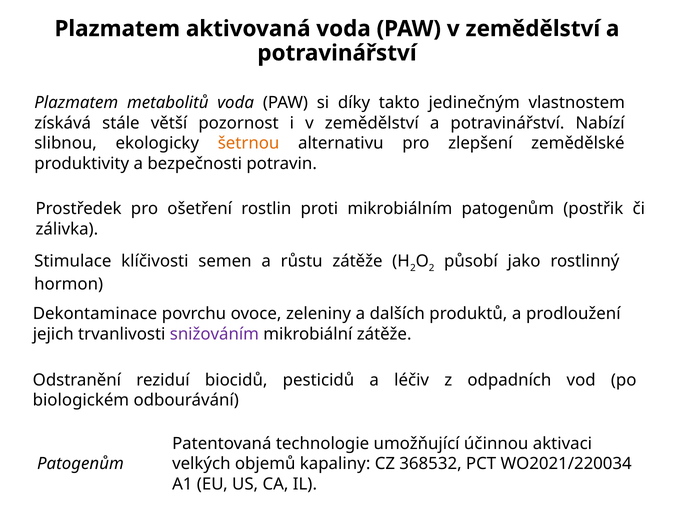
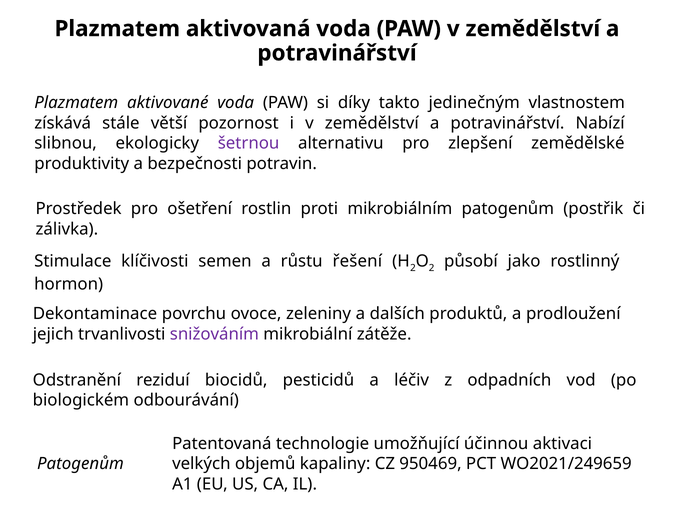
metabolitů: metabolitů -> aktivované (168, 103)
šetrnou colour: orange -> purple (249, 143)
růstu zátěže: zátěže -> řešení (357, 261)
368532: 368532 -> 950469 (431, 463)
WO2021/220034: WO2021/220034 -> WO2021/249659 (566, 463)
